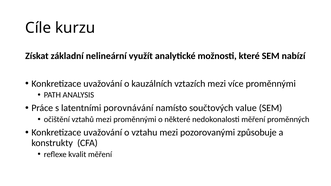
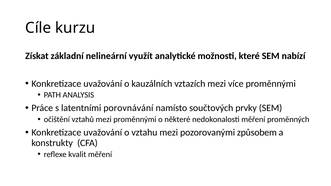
value: value -> prvky (246, 108)
způsobuje: způsobuje -> způsobem (257, 133)
